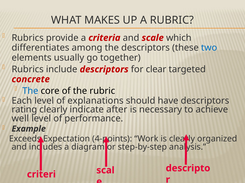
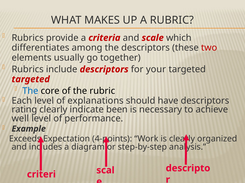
two colour: blue -> red (209, 48)
clear: clear -> your (156, 70)
concrete: concrete -> targeted (31, 80)
after: after -> been (117, 110)
